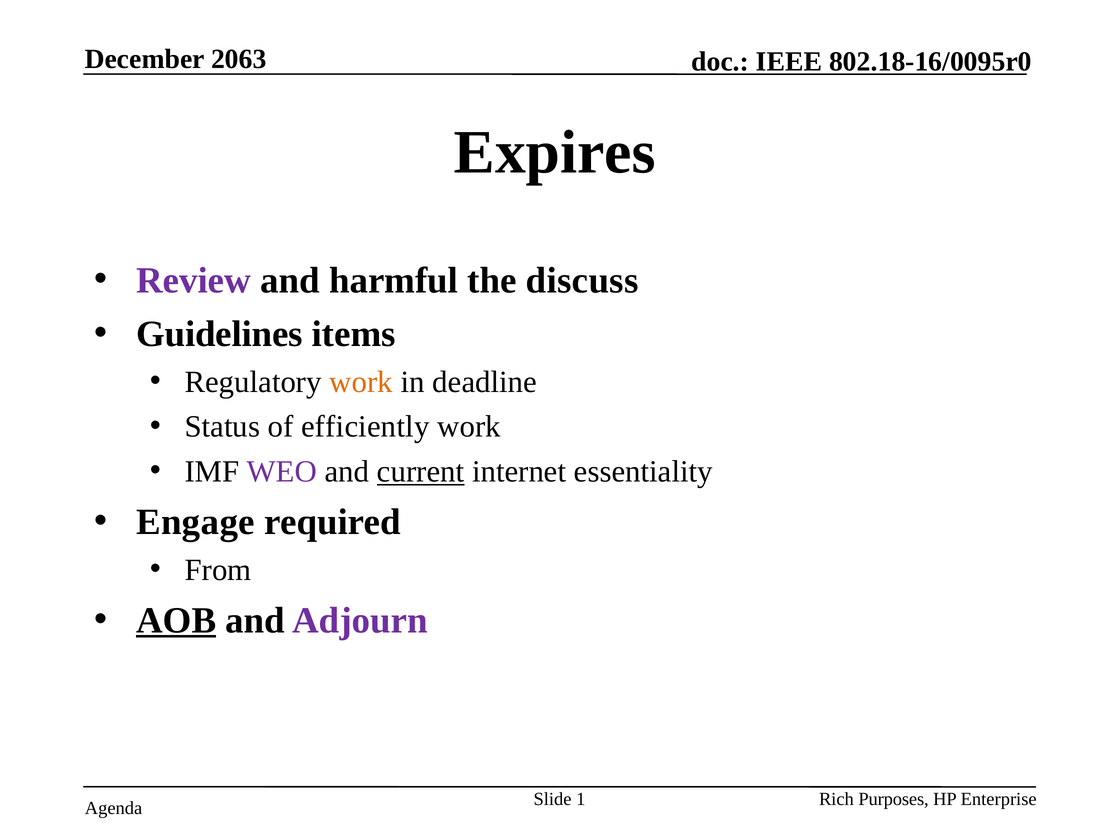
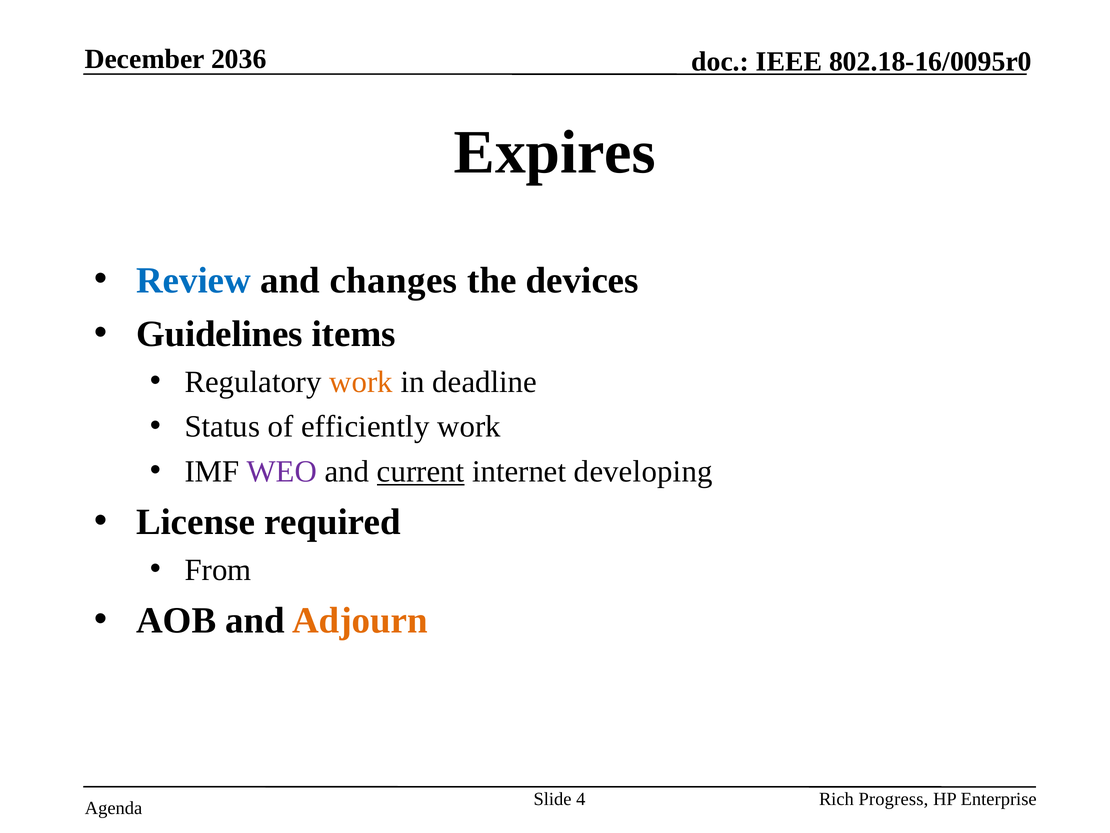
2063: 2063 -> 2036 (239, 59)
Review colour: purple -> blue (194, 280)
harmful: harmful -> changes (393, 280)
discuss: discuss -> devices (582, 280)
essentiality: essentiality -> developing (643, 471)
Engage: Engage -> License (196, 522)
AOB underline: present -> none (176, 620)
Adjourn colour: purple -> orange (360, 620)
1: 1 -> 4 (581, 798)
Purposes: Purposes -> Progress (893, 798)
